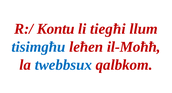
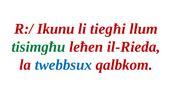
Kontu: Kontu -> Ikunu (56, 29)
tisimgħu colour: blue -> green (38, 47)
il-Moħħ: il-Moħħ -> il-Rieda (134, 47)
